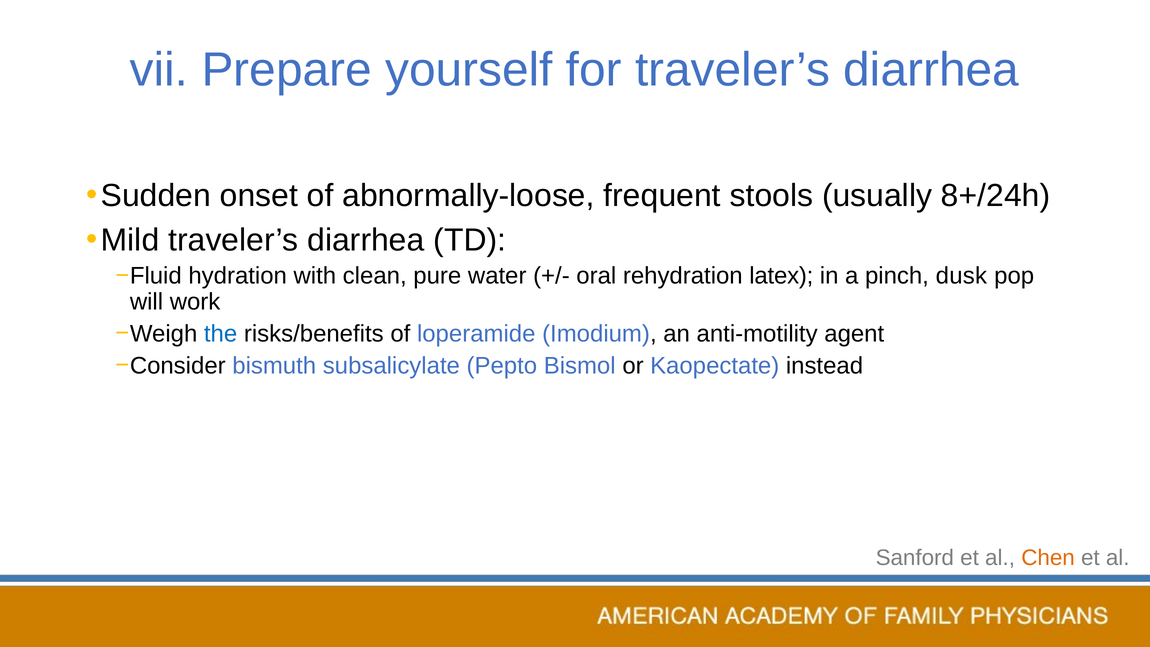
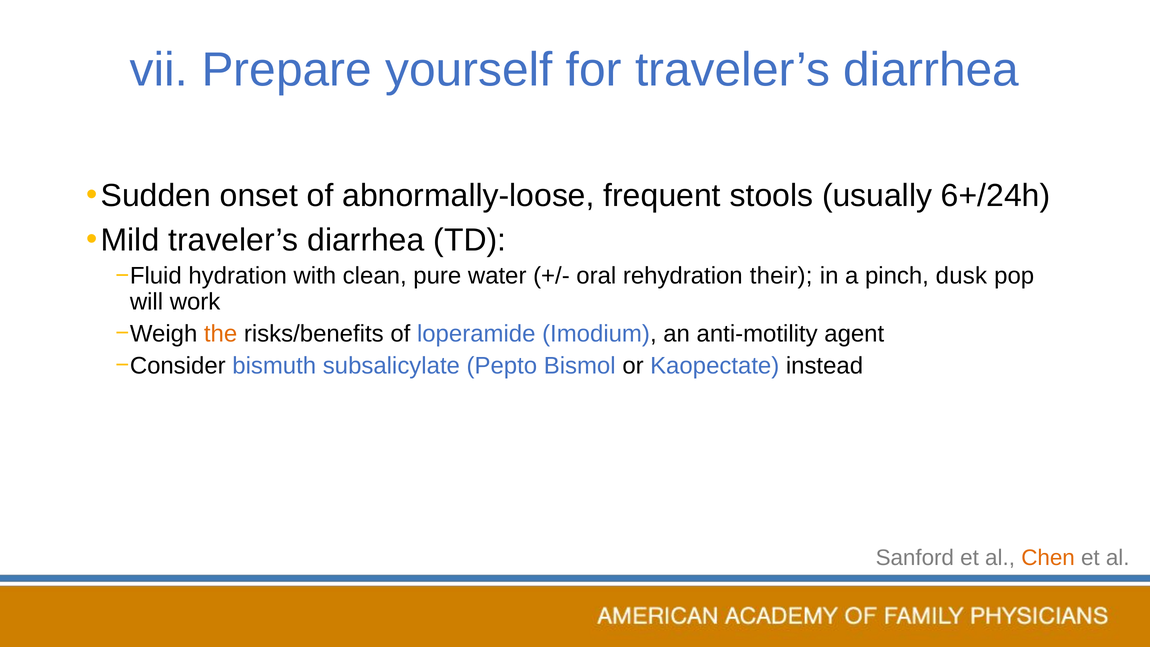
8+/24h: 8+/24h -> 6+/24h (996, 196)
latex: latex -> their (781, 276)
the colour: blue -> orange (221, 334)
